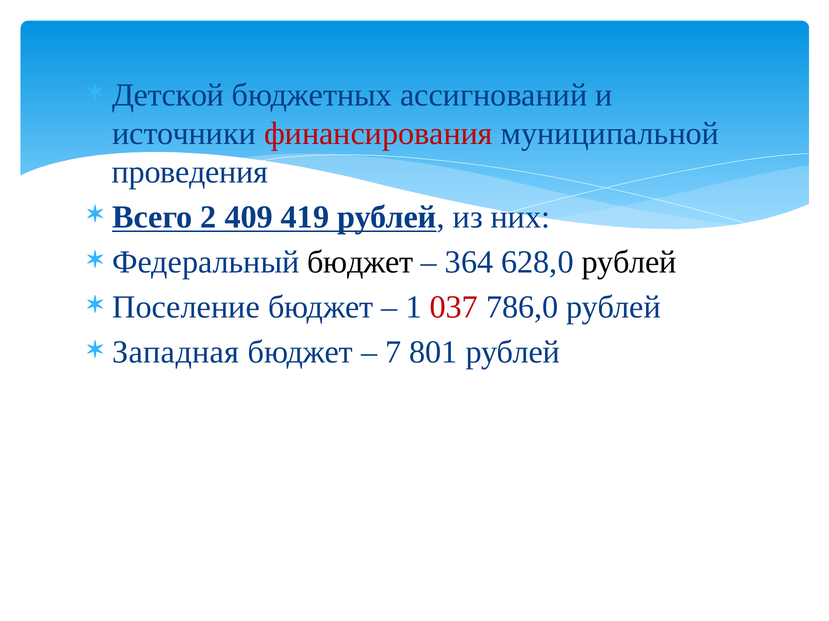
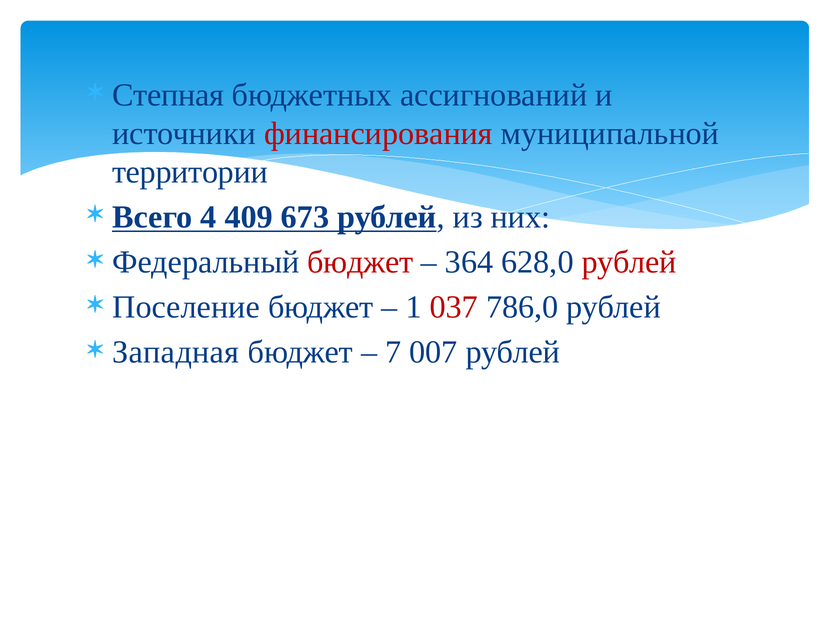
Детской: Детской -> Степная (168, 95)
проведения: проведения -> территории (190, 172)
2: 2 -> 4 (208, 217)
419: 419 -> 673 (305, 217)
бюджет colour: black -> red (360, 262)
рублей colour: black -> red (629, 262)
801: 801 -> 007 (433, 353)
